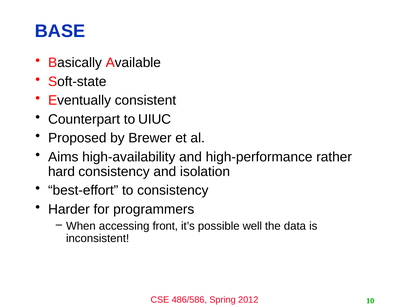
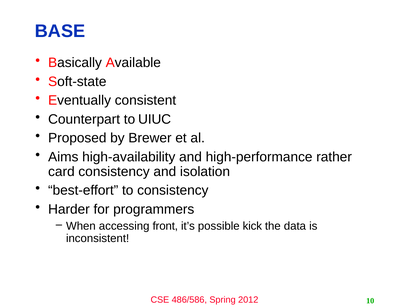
hard: hard -> card (61, 171)
well: well -> kick (252, 226)
